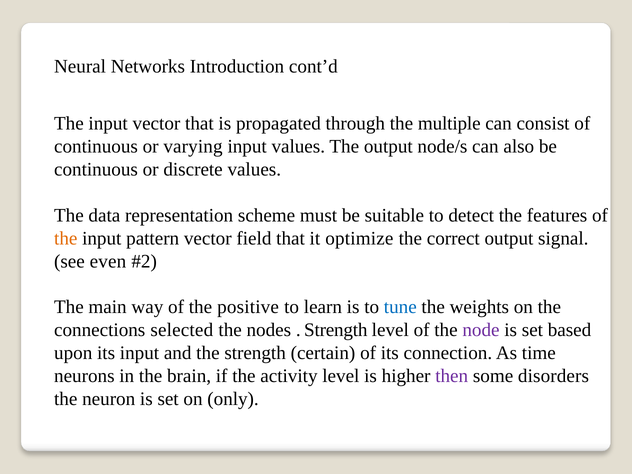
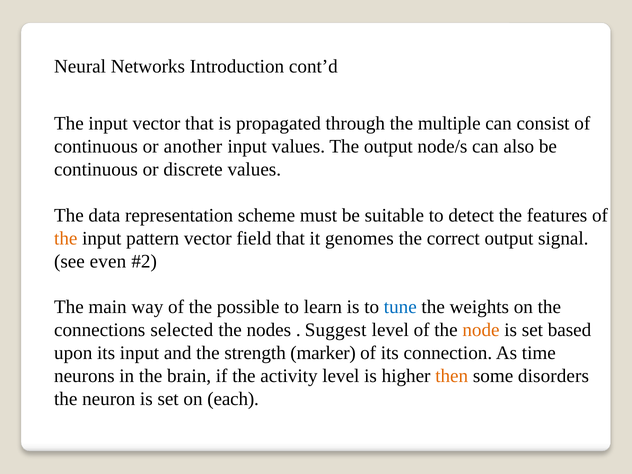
varying: varying -> another (193, 147)
optimize: optimize -> genomes (359, 238)
positive: positive -> possible (248, 307)
Strength: Strength -> Suggest (336, 330)
node colour: purple -> orange (481, 330)
certain: certain -> marker (323, 353)
then colour: purple -> orange (452, 376)
only: only -> each (233, 399)
